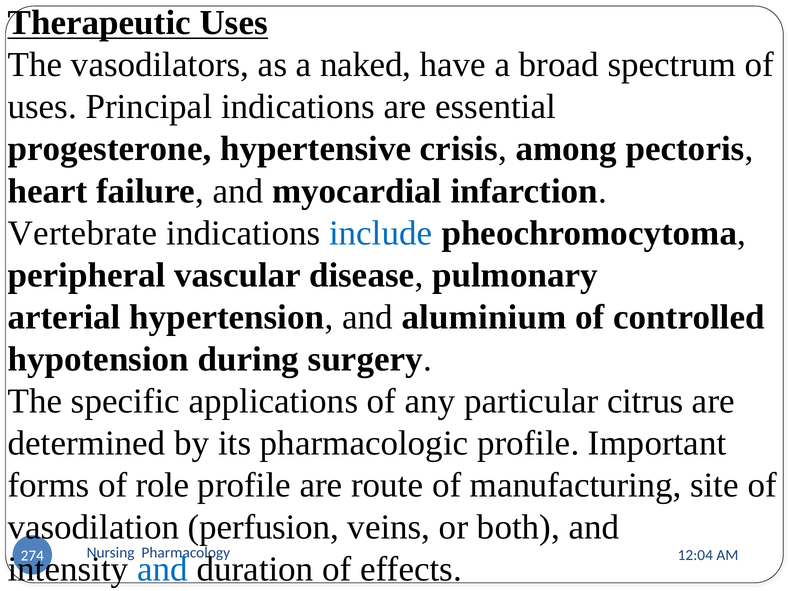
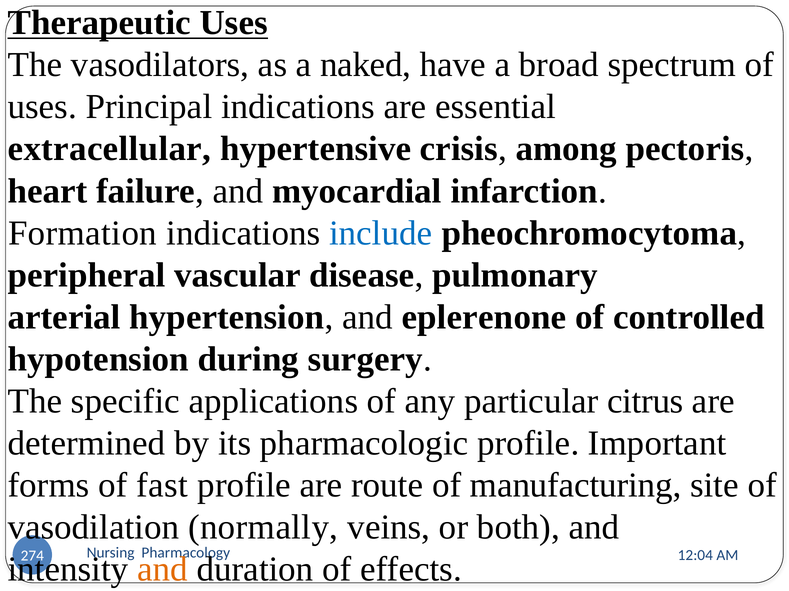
progesterone: progesterone -> extracellular (109, 149)
Vertebrate: Vertebrate -> Formation (83, 233)
aluminium: aluminium -> eplerenone (484, 317)
role: role -> fast (162, 486)
perfusion: perfusion -> normally (263, 528)
and colour: blue -> orange (163, 570)
